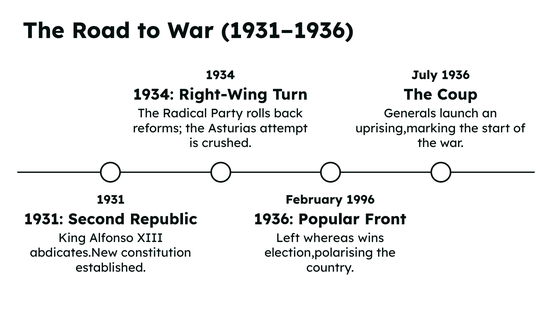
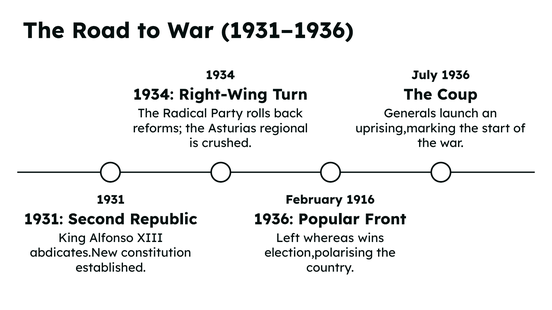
attempt: attempt -> regional (284, 129)
1996: 1996 -> 1916 (361, 200)
